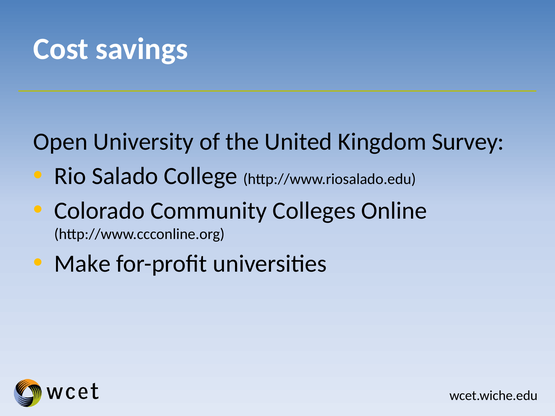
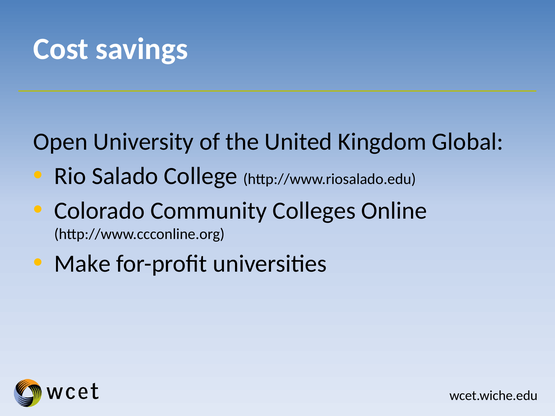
Survey: Survey -> Global (468, 142)
